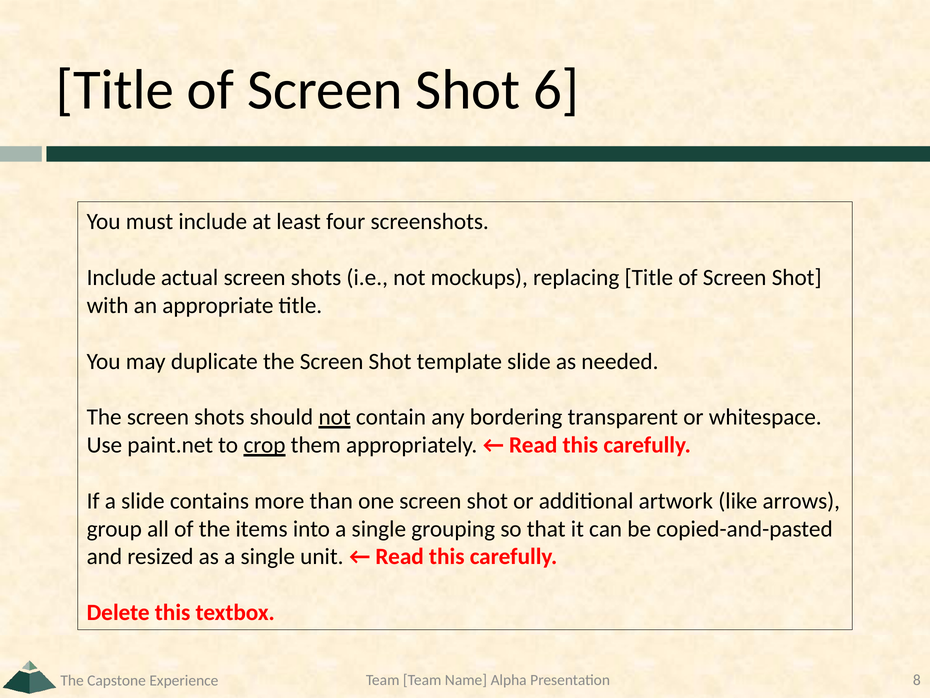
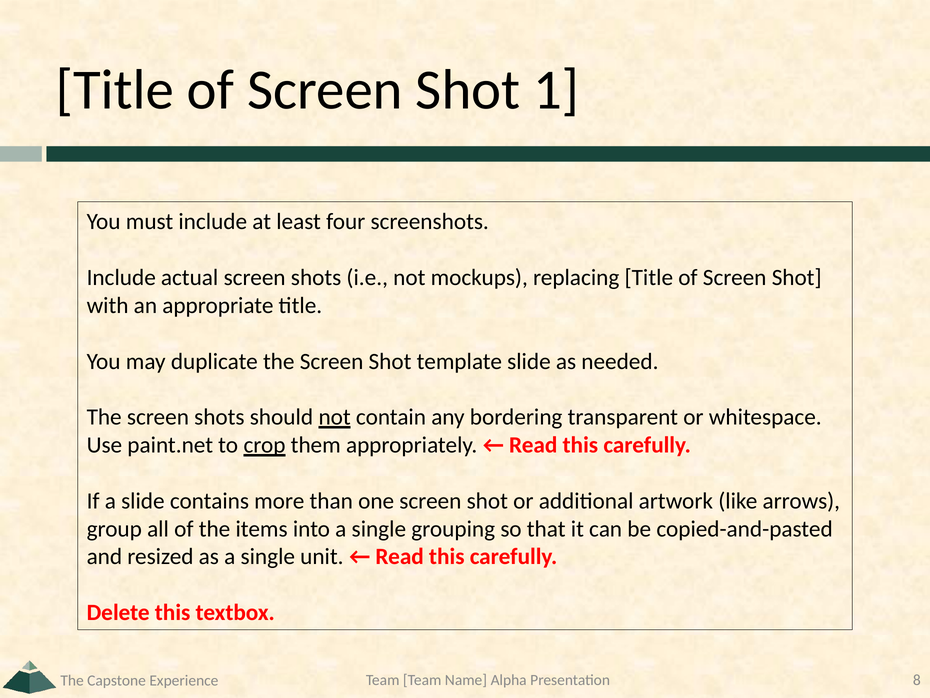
6: 6 -> 1 (556, 90)
